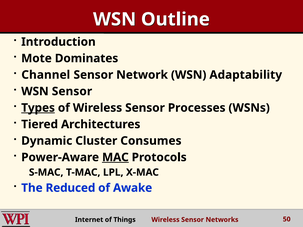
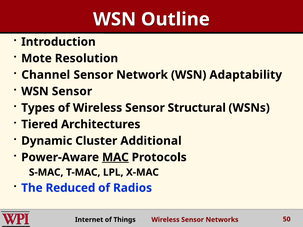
Dominates: Dominates -> Resolution (86, 58)
Types underline: present -> none (38, 108)
Processes: Processes -> Structural (197, 108)
Consumes: Consumes -> Additional (151, 141)
Awake: Awake -> Radios (133, 188)
